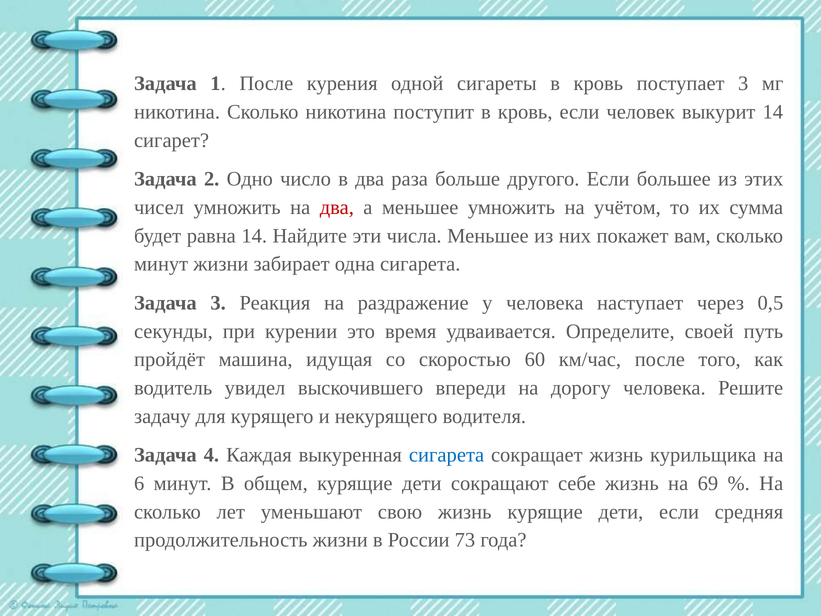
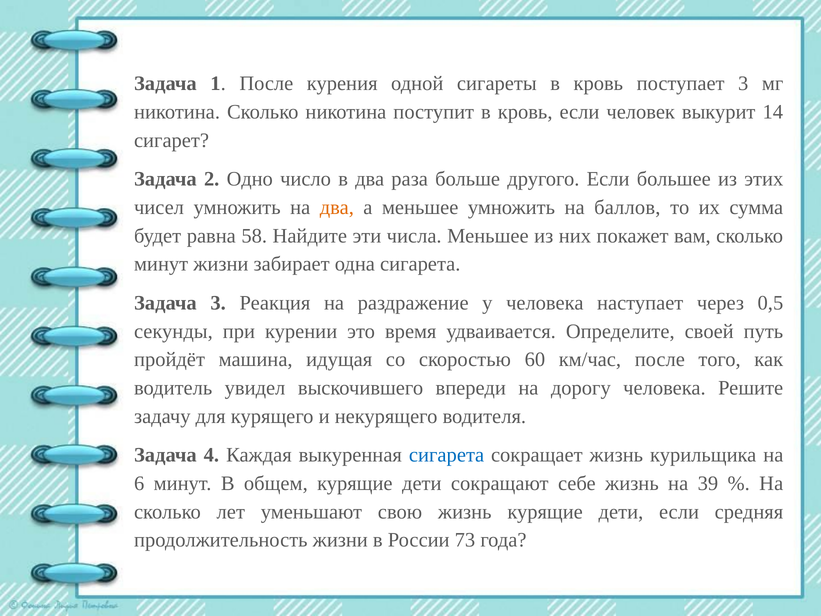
два colour: red -> orange (337, 207)
учётом: учётом -> баллов (627, 207)
равна 14: 14 -> 58 (254, 236)
69: 69 -> 39 (708, 483)
